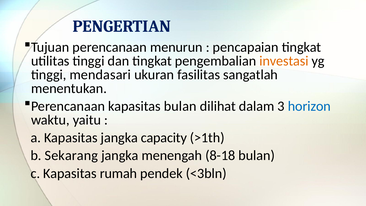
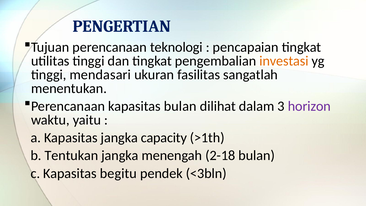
menurun: menurun -> teknologi (176, 47)
horizon colour: blue -> purple (309, 106)
Sekarang: Sekarang -> Tentukan (71, 155)
8-18: 8-18 -> 2-18 (220, 155)
rumah: rumah -> begitu (118, 173)
